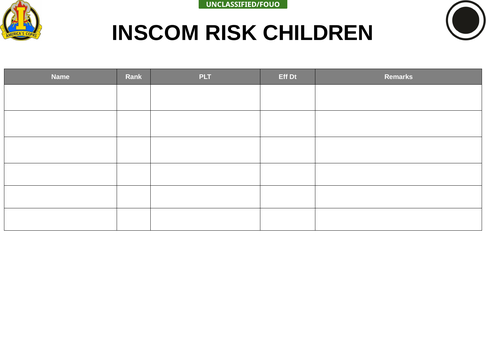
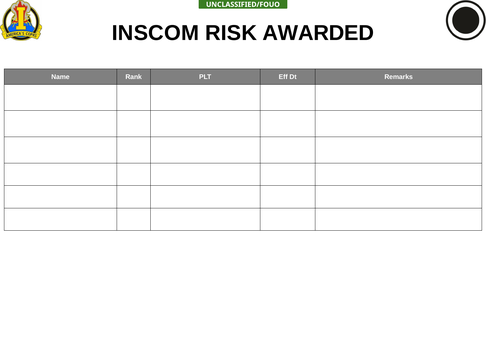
CHILDREN: CHILDREN -> AWARDED (318, 33)
